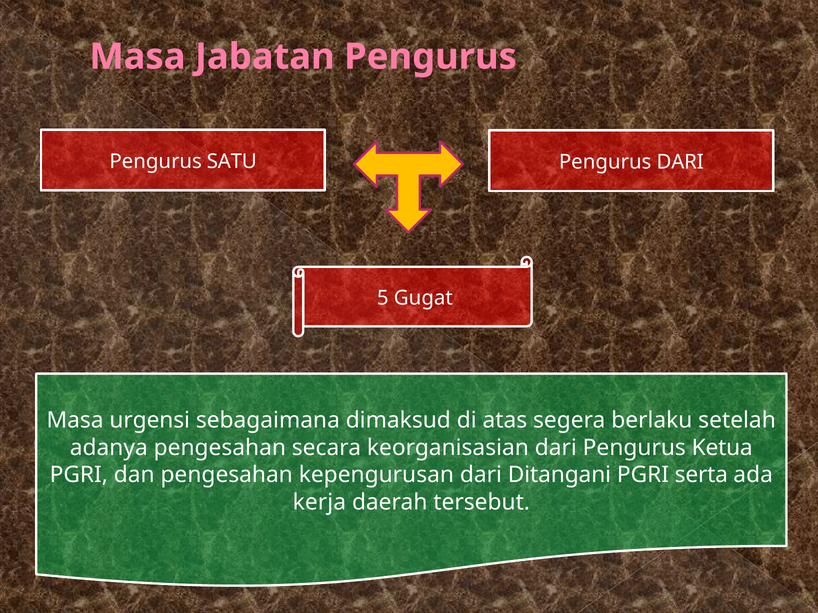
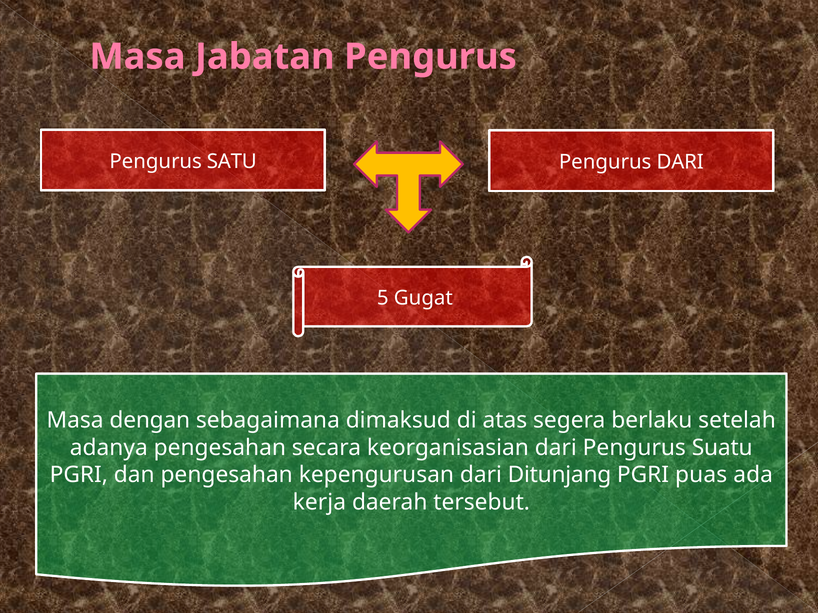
urgensi: urgensi -> dengan (150, 421)
Ketua: Ketua -> Suatu (722, 448)
Ditangani: Ditangani -> Ditunjang (560, 475)
serta: serta -> puas (701, 475)
